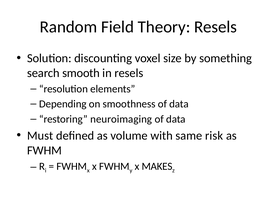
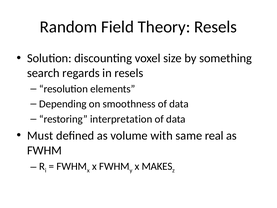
smooth: smooth -> regards (81, 73)
neuroimaging: neuroimaging -> interpretation (121, 119)
risk: risk -> real (214, 135)
